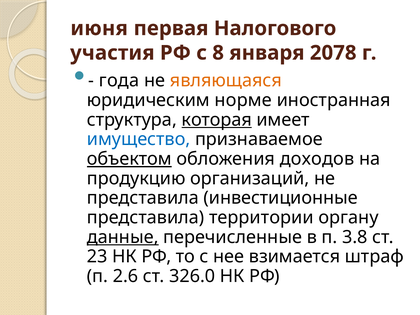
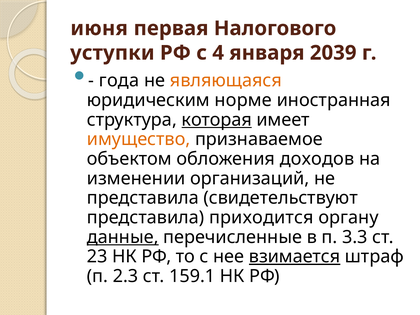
участия: участия -> уступки (112, 53)
8: 8 -> 4 (218, 53)
2078: 2078 -> 2039 (333, 53)
имущество colour: blue -> orange (139, 139)
объектом underline: present -> none (129, 159)
продукцию: продукцию -> изменении (136, 178)
инвестиционные: инвестиционные -> свидетельствуют (281, 198)
территории: территории -> приходится (261, 218)
3.8: 3.8 -> 3.3 (355, 237)
взимается underline: none -> present (295, 257)
2.6: 2.6 -> 2.3 (125, 276)
326.0: 326.0 -> 159.1 (192, 276)
